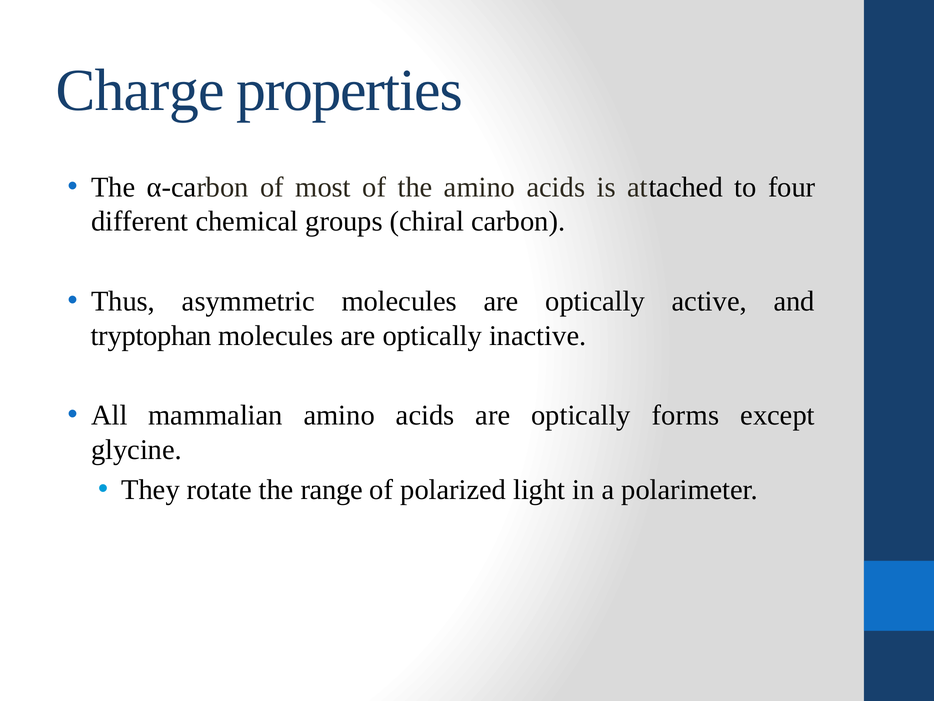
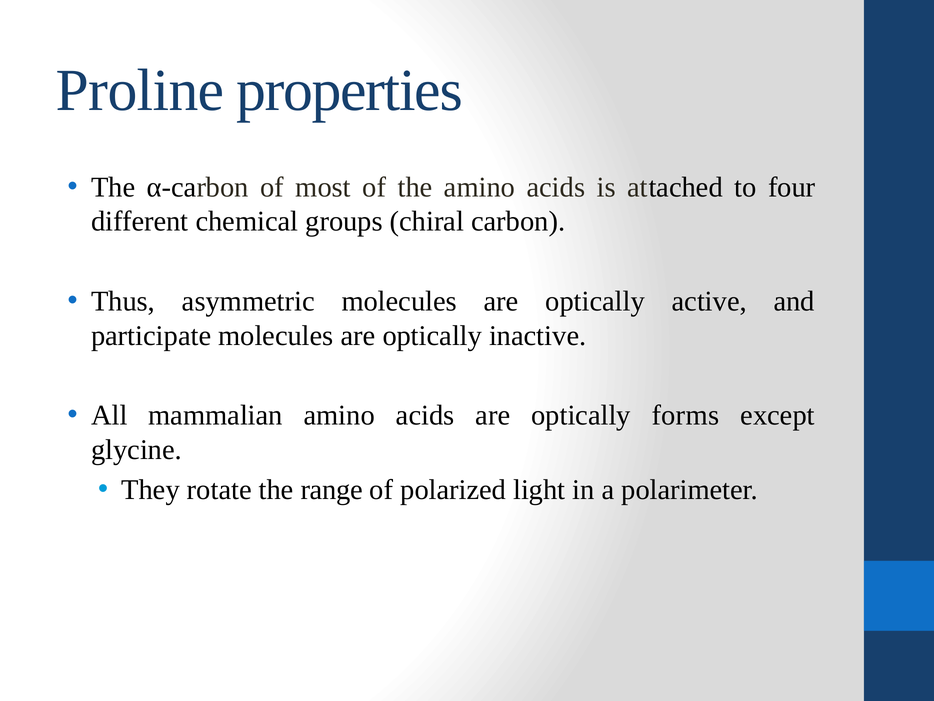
Charge: Charge -> Proline (140, 91)
tryptophan: tryptophan -> participate (151, 335)
